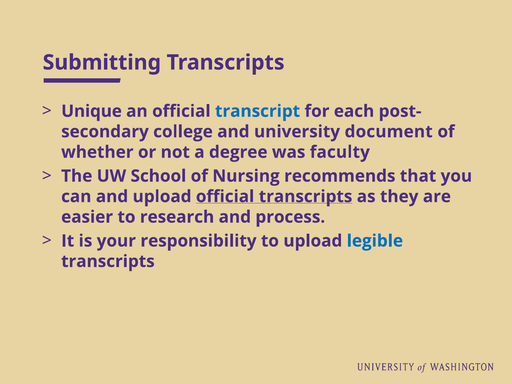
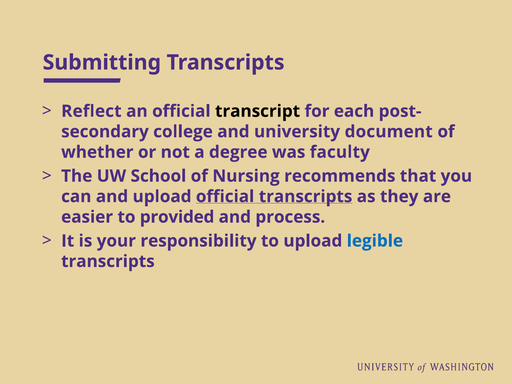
Unique: Unique -> Reflect (91, 111)
transcript colour: blue -> black (258, 111)
research: research -> provided (177, 217)
